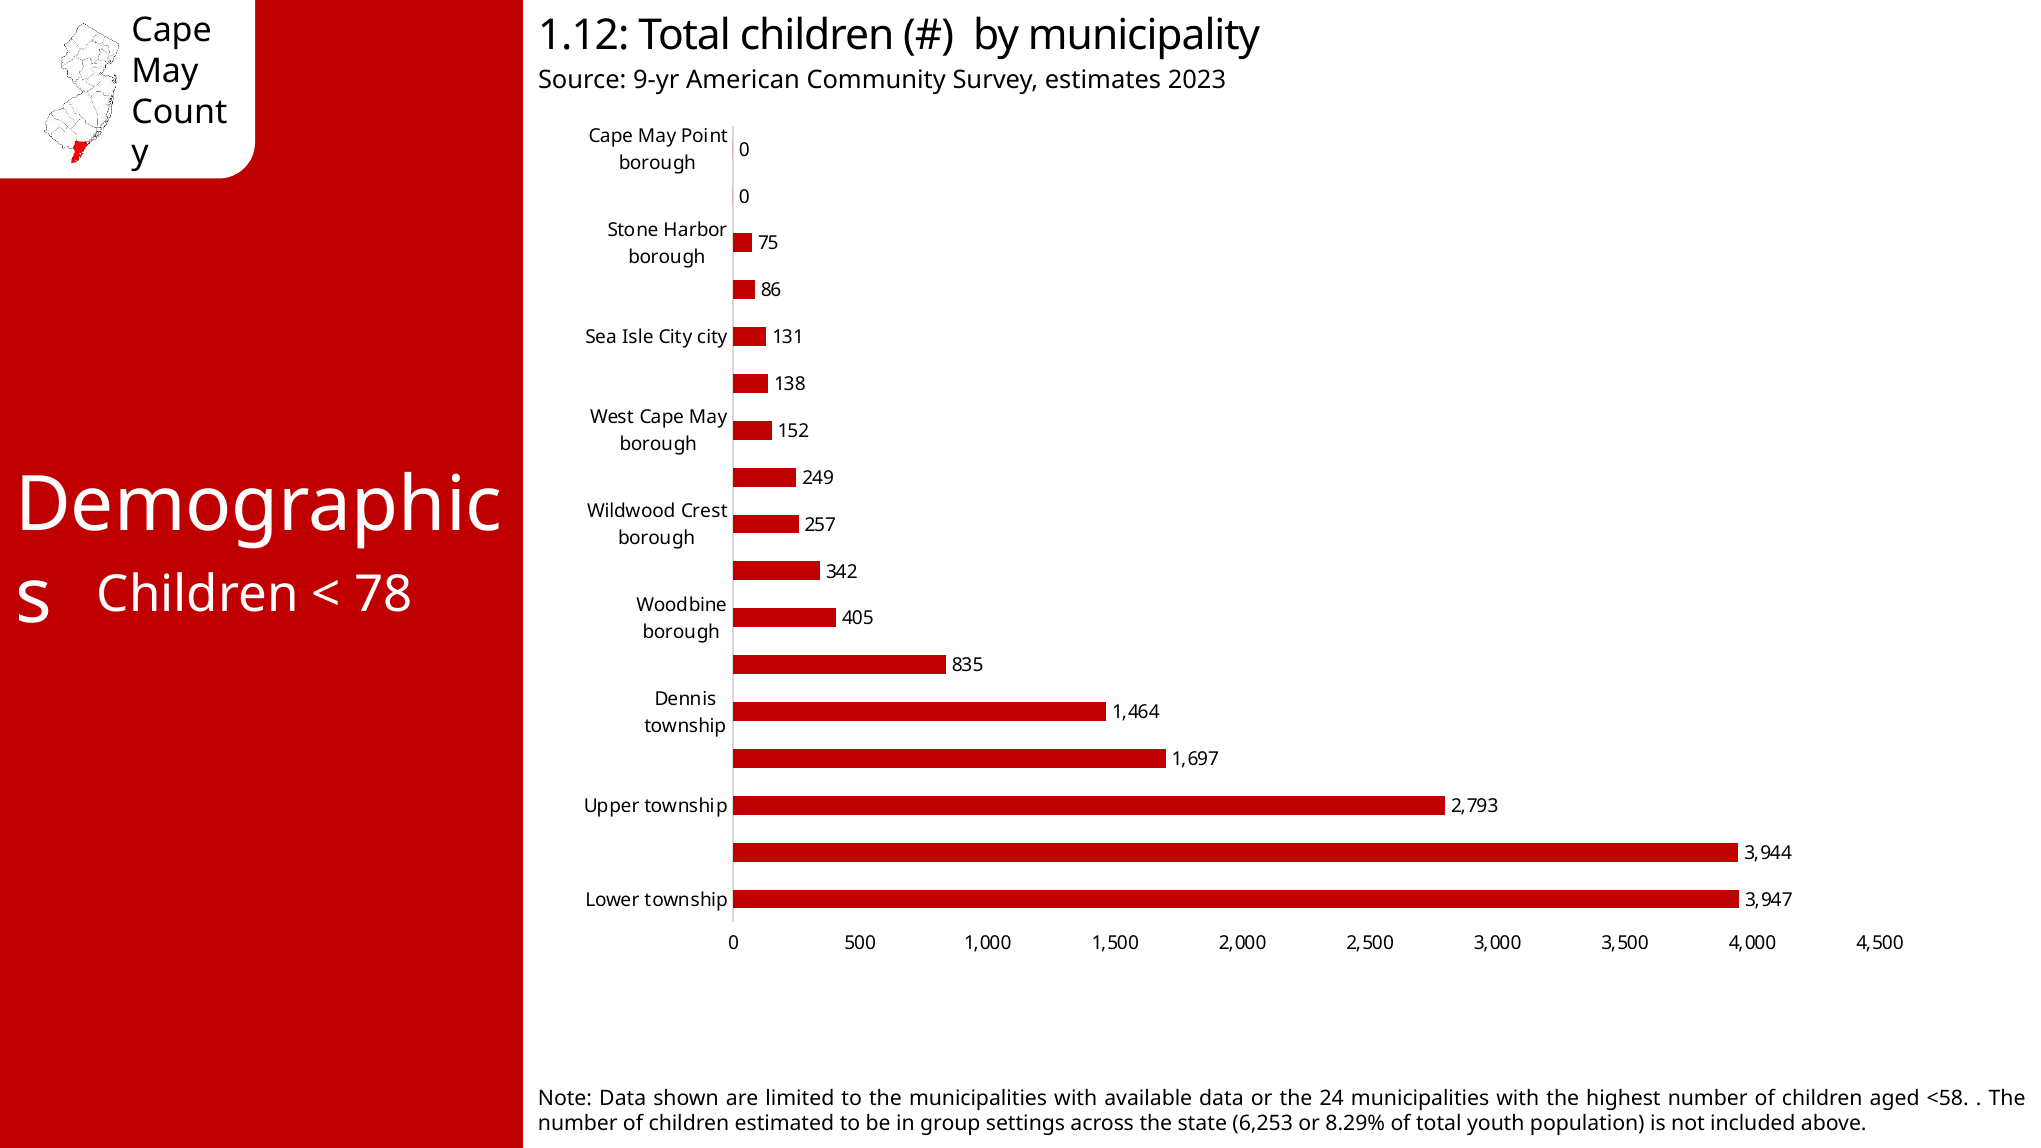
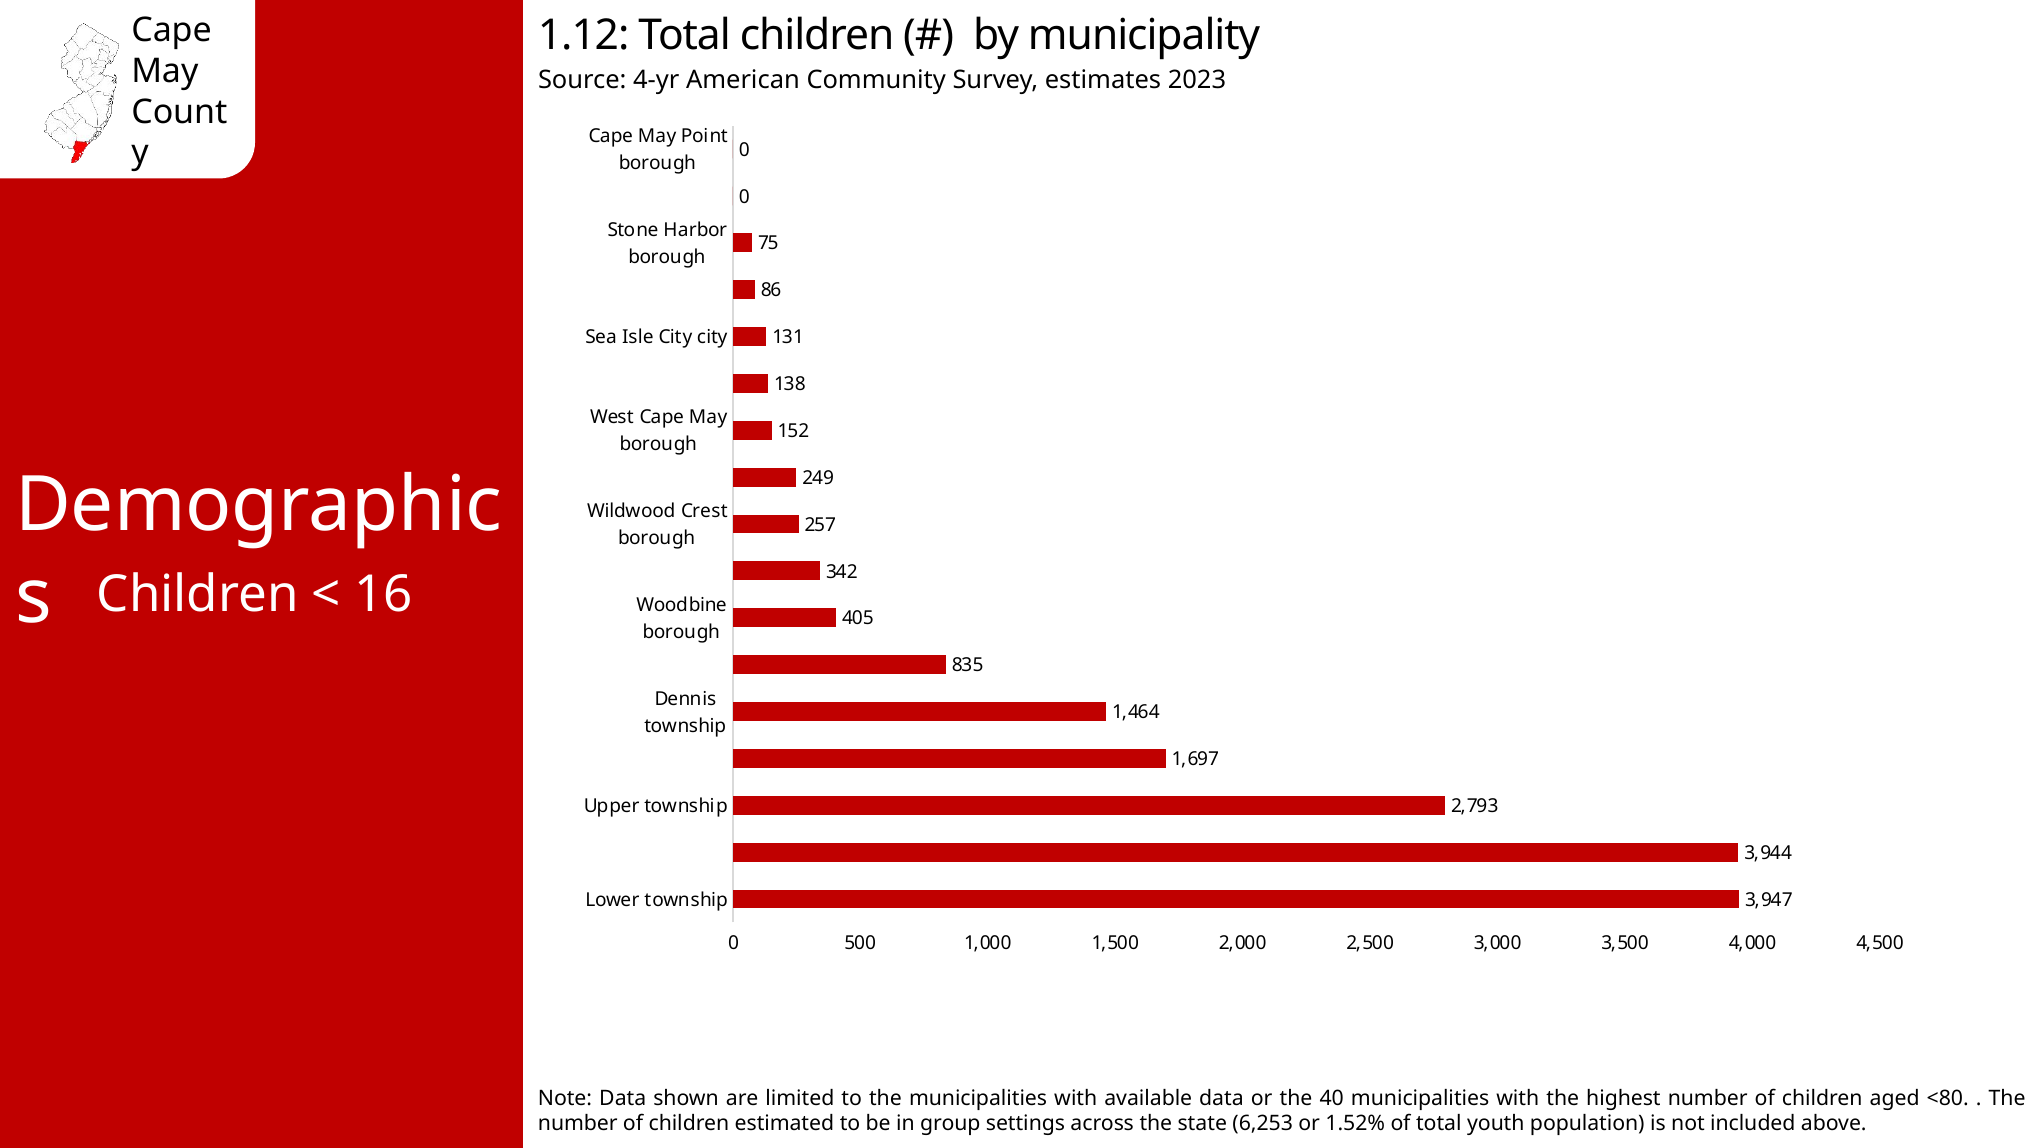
9-yr: 9-yr -> 4-yr (656, 80)
78: 78 -> 16 (383, 595)
24: 24 -> 40 (1332, 1098)
<58: <58 -> <80 (1948, 1098)
8.29%: 8.29% -> 1.52% (1355, 1124)
